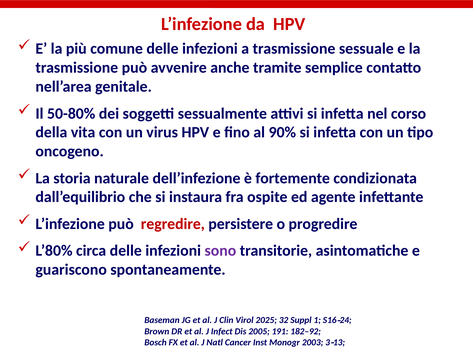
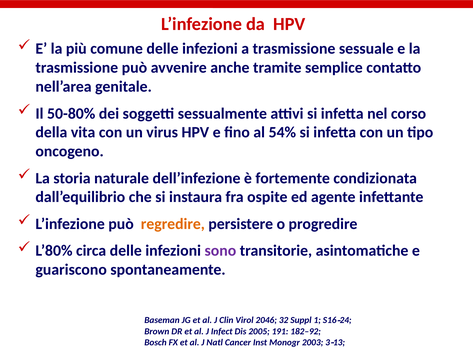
90%: 90% -> 54% (282, 132)
regredire colour: red -> orange (173, 224)
2025: 2025 -> 2046 (266, 320)
